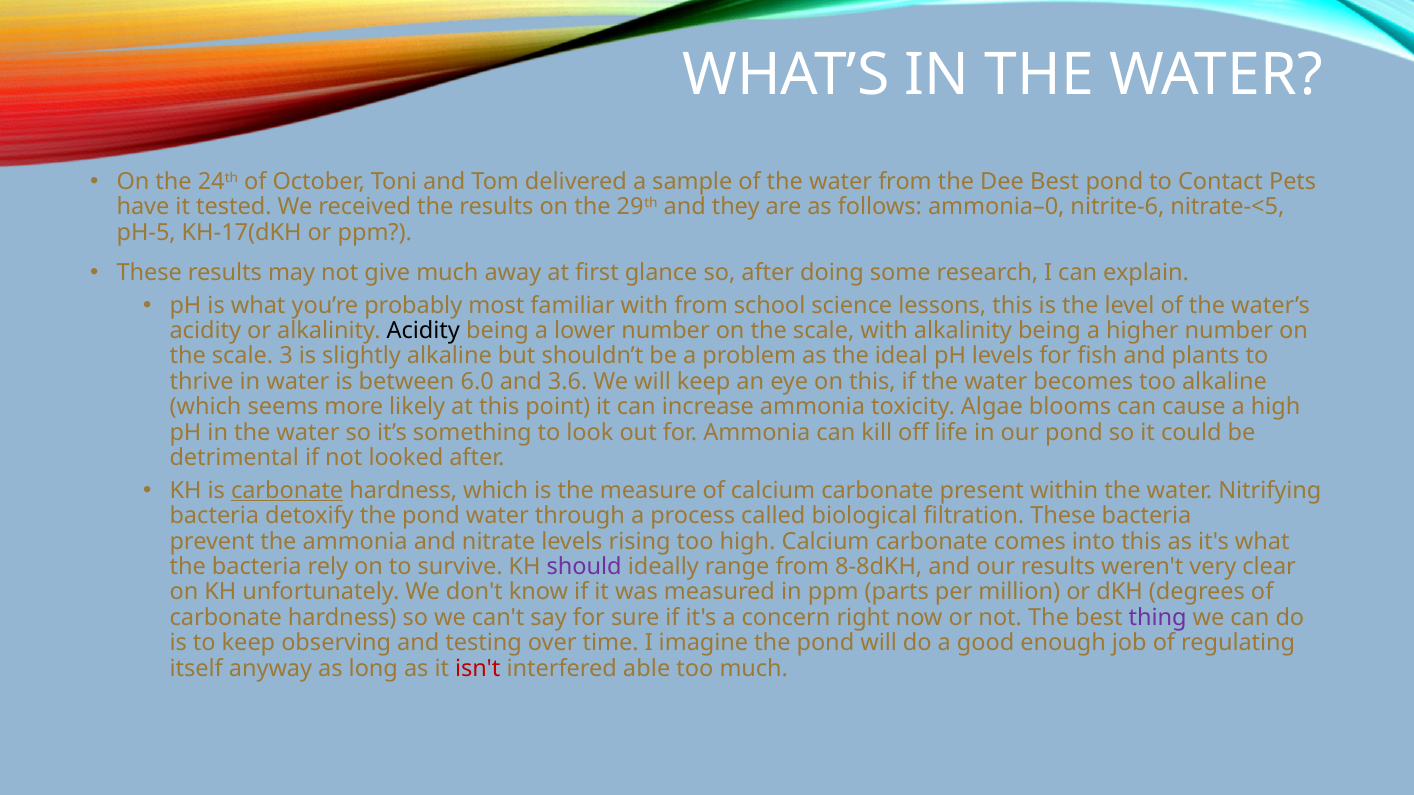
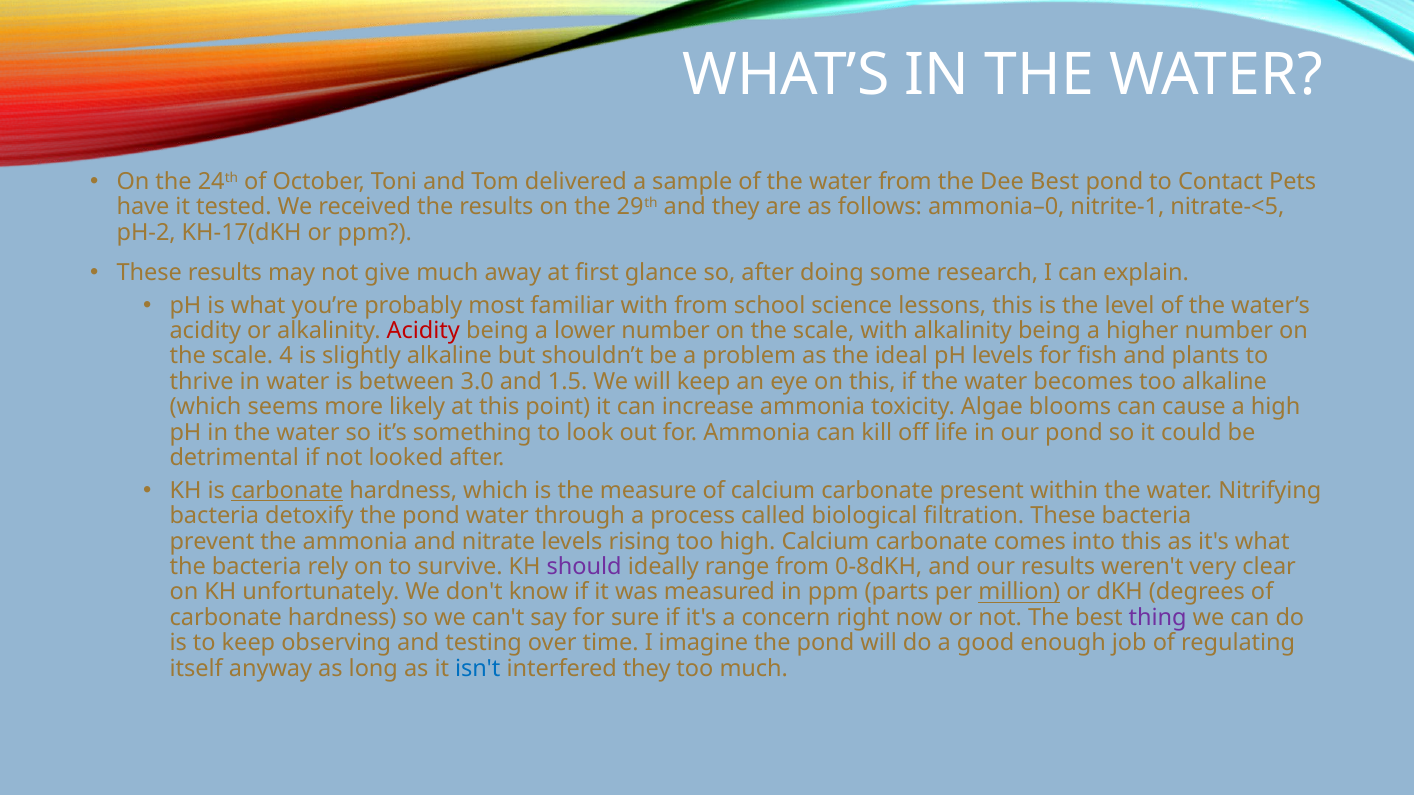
nitrite-6: nitrite-6 -> nitrite-1 (1117, 207)
pH-5: pH-5 -> pH-2 (146, 232)
Acidity colour: black -> red (423, 331)
3: 3 -> 4 (286, 356)
6.0: 6.0 -> 3.0 (477, 382)
3.6: 3.6 -> 1.5 (568, 382)
8-8dKH: 8-8dKH -> 0-8dKH (879, 567)
million underline: none -> present (1019, 592)
isn't colour: red -> blue (478, 669)
interfered able: able -> they (647, 669)
